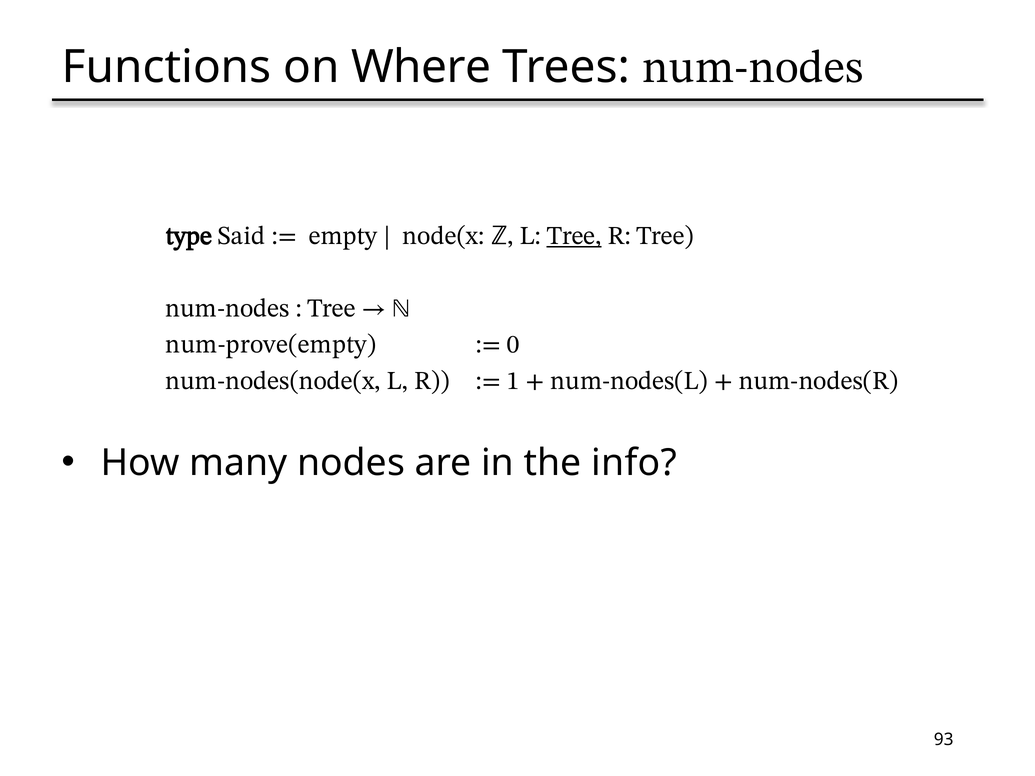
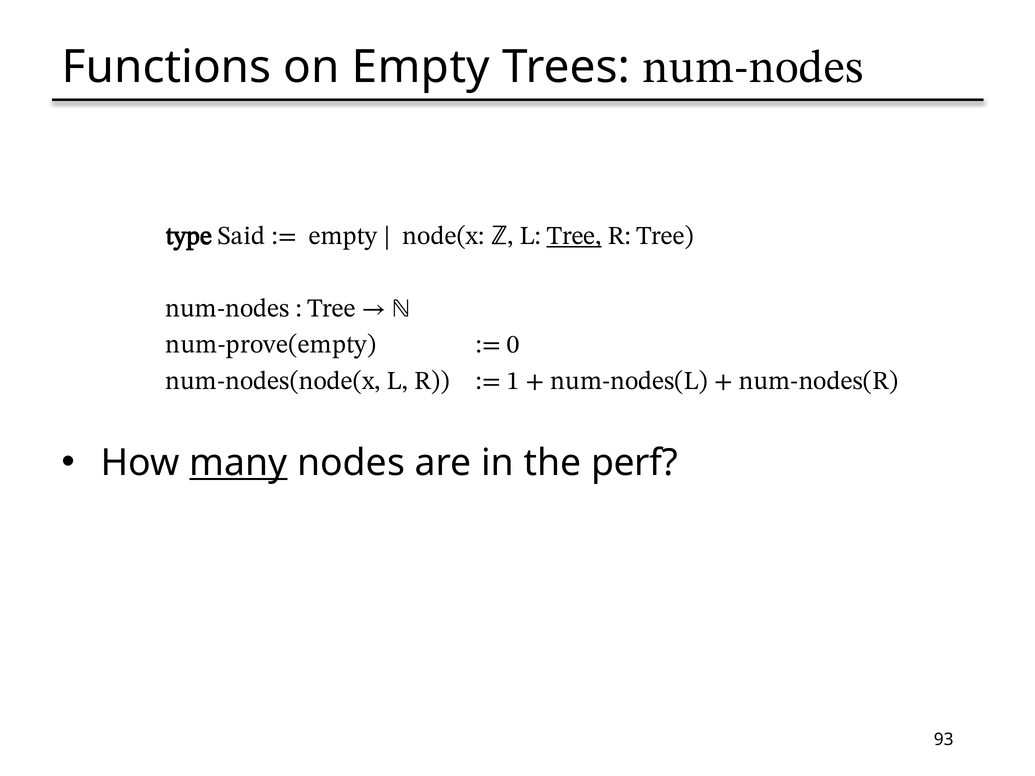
on Where: Where -> Empty (421, 67)
many underline: none -> present (238, 463)
info: info -> perf (635, 463)
